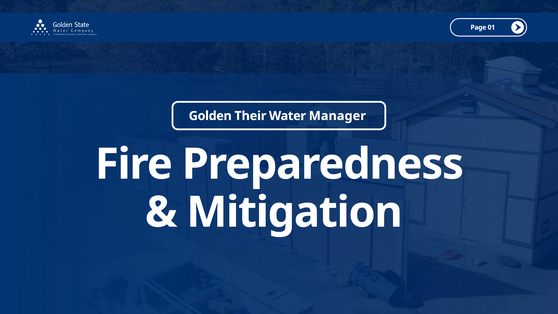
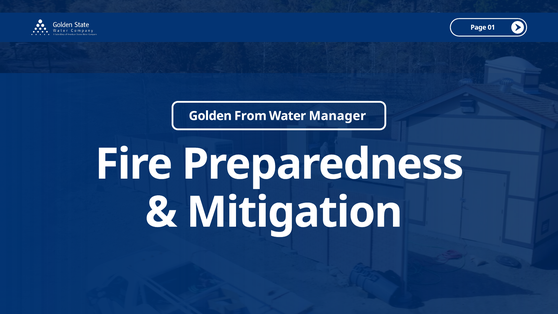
Their: Their -> From (250, 116)
